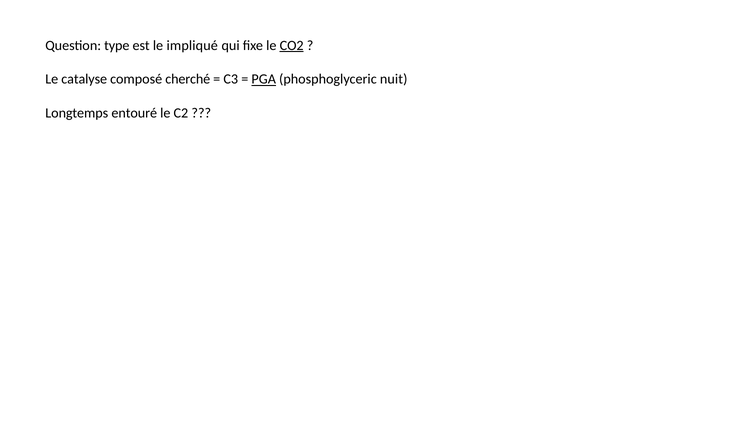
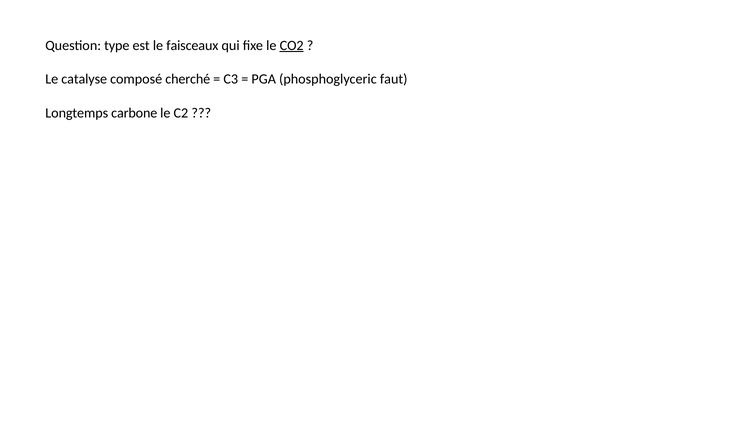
impliqué: impliqué -> faisceaux (192, 45)
PGA underline: present -> none (264, 79)
nuit: nuit -> faut (394, 79)
entouré: entouré -> carbone (134, 113)
